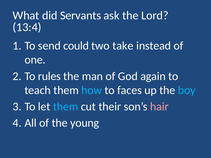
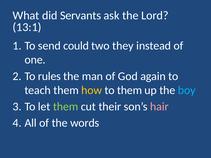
13:4: 13:4 -> 13:1 (27, 27)
take: take -> they (123, 46)
how colour: light blue -> yellow (92, 90)
to faces: faces -> them (130, 90)
them colour: light blue -> light green (66, 107)
young: young -> words (85, 123)
